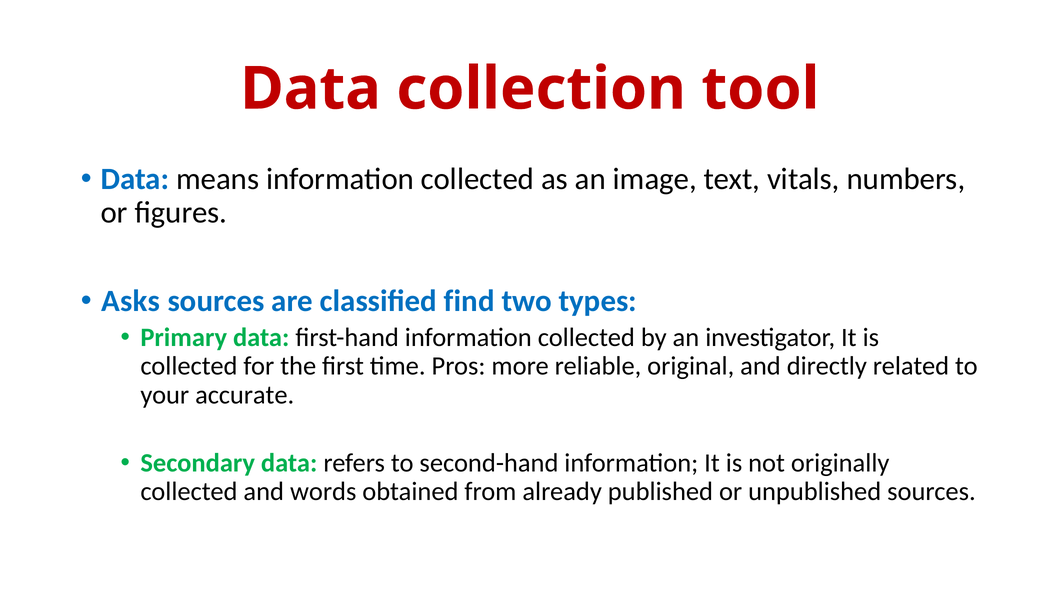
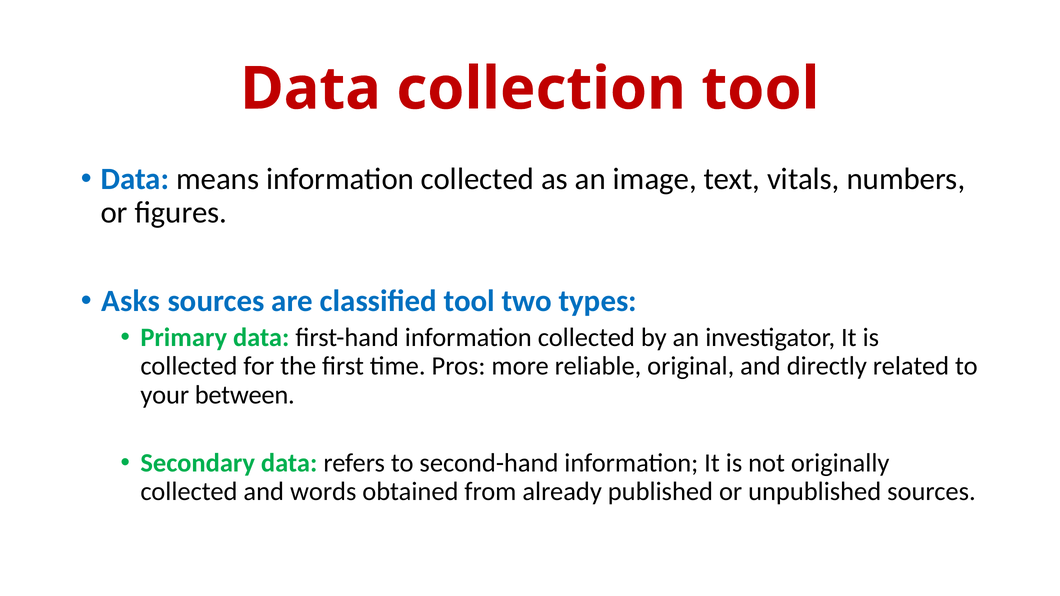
classified find: find -> tool (469, 301)
accurate: accurate -> between (245, 395)
